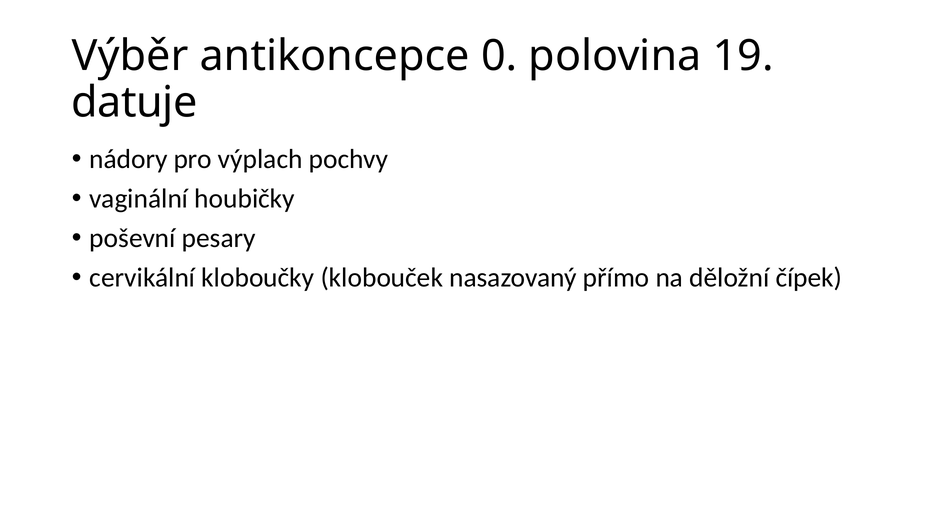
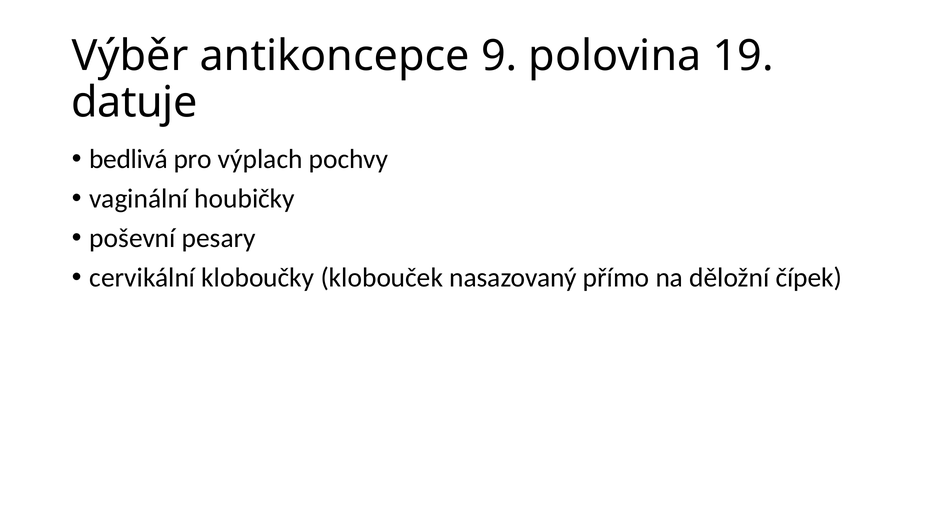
0: 0 -> 9 (499, 56)
nádory: nádory -> bedlivá (129, 159)
